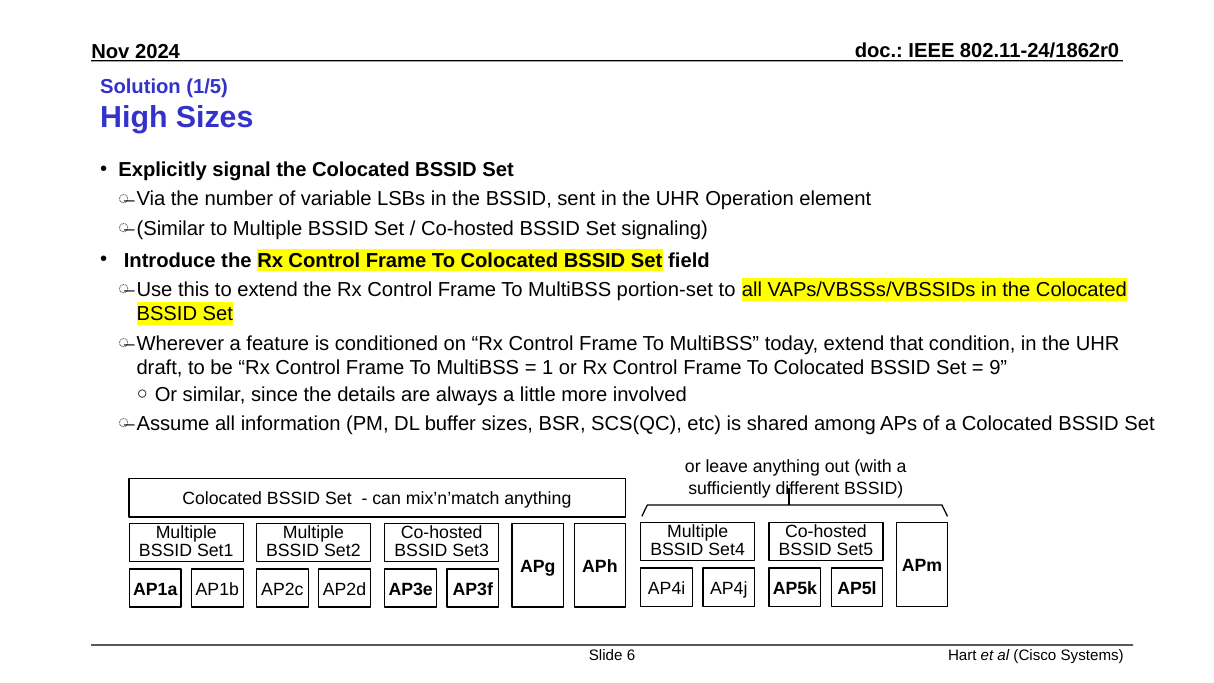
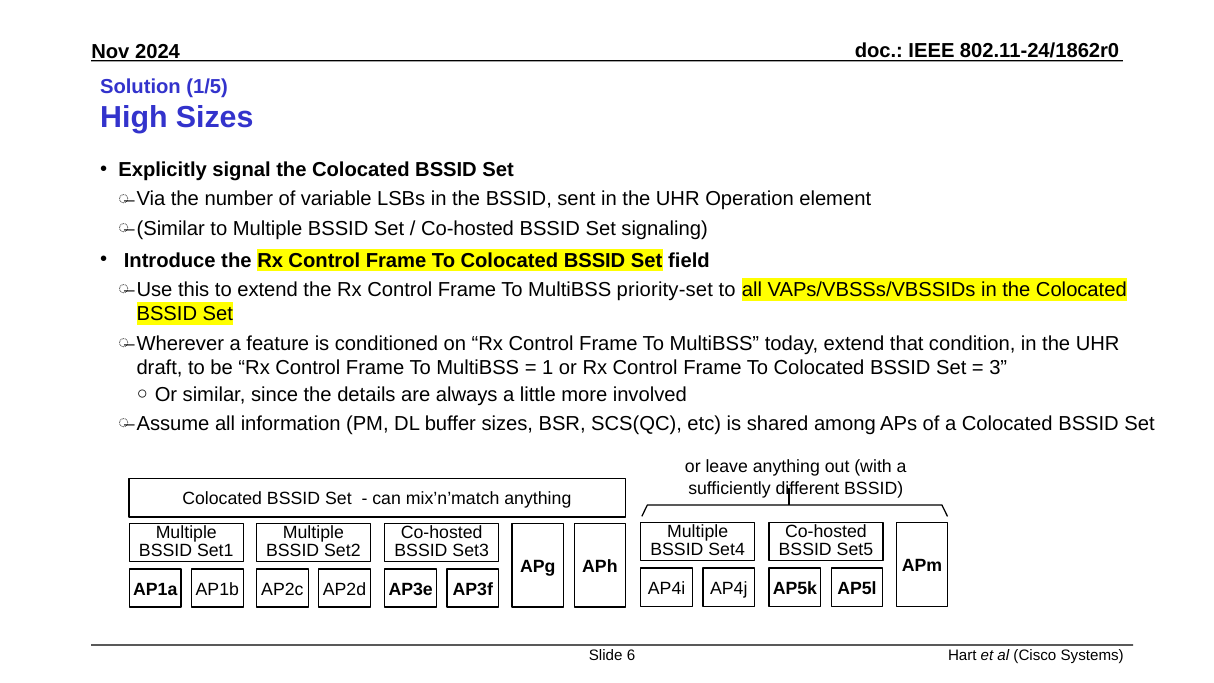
portion-set: portion-set -> priority-set (665, 290)
9: 9 -> 3 (998, 368)
